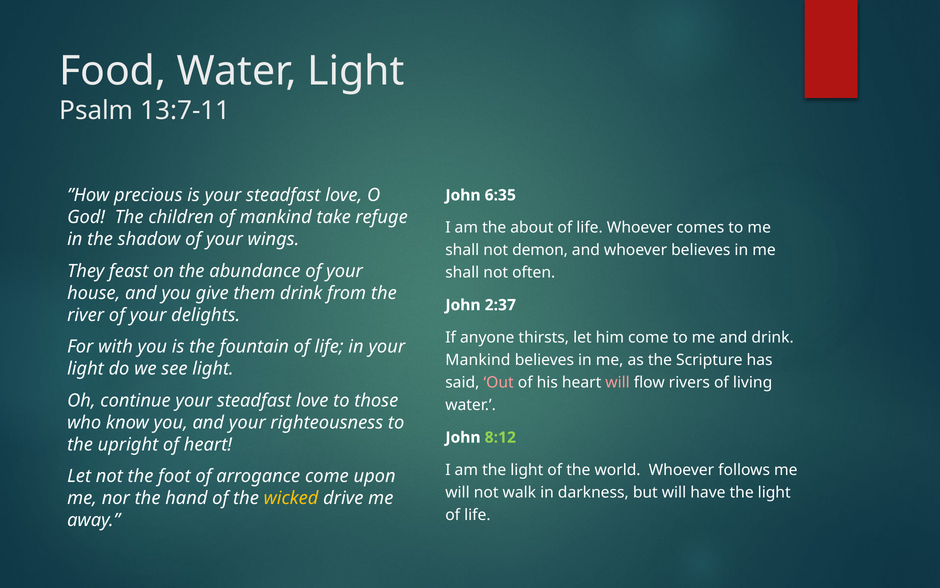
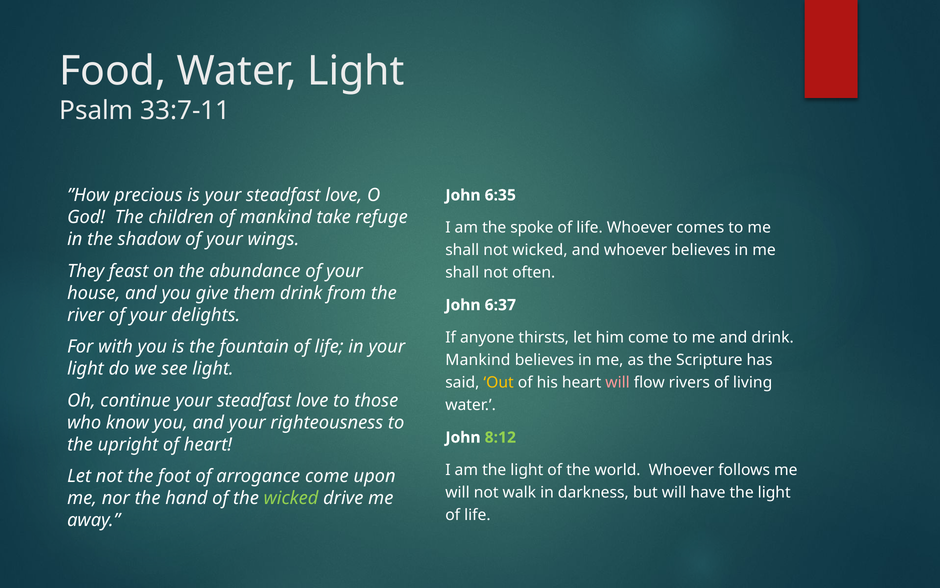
13:7-11: 13:7-11 -> 33:7-11 (185, 110)
about: about -> spoke (532, 227)
not demon: demon -> wicked (540, 250)
2:37: 2:37 -> 6:37 (500, 305)
Out colour: pink -> yellow (499, 382)
wicked colour: yellow -> light green (291, 498)
